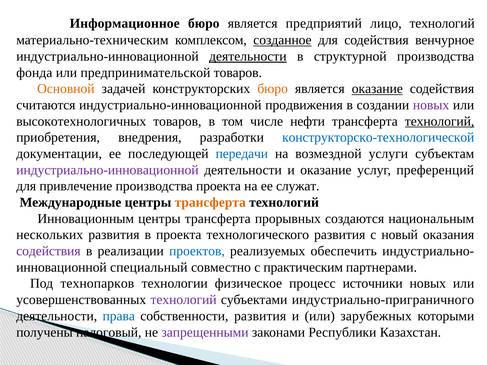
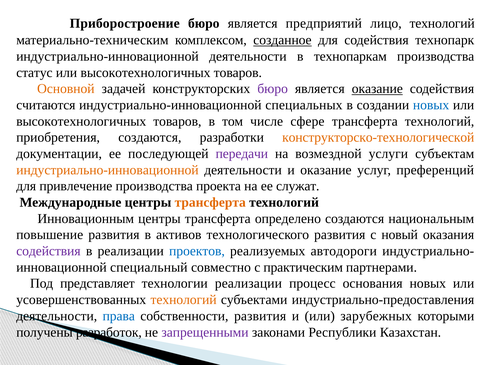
Информационное: Информационное -> Приборостроение (125, 23)
венчурное: венчурное -> технопарк (445, 40)
деятельности underline: present -> none (248, 56)
структурной: структурной -> технопаркам (350, 56)
фонда: фонда -> статус (34, 73)
предпринимательской: предпринимательской -> высокотехнологичных (146, 73)
бюро colour: orange -> purple (273, 89)
продвижения: продвижения -> специальных (304, 105)
новых colour: purple -> blue (431, 105)
нефти: нефти -> сфере (307, 121)
технологий underline: present -> none (440, 121)
приобретения внедрения: внедрения -> создаются (150, 138)
конструкторско-технологической colour: blue -> orange (378, 138)
передачи colour: blue -> purple (242, 154)
индустриально-инновационной colour: purple -> orange (107, 170)
прорывных: прорывных -> определено (288, 219)
нескольких: нескольких -> повышение (50, 235)
в проекта: проекта -> активов (179, 235)
обеспечить: обеспечить -> автодороги (344, 251)
технопарков: технопарков -> представляет (97, 284)
технологии физическое: физическое -> реализации (248, 284)
источники: источники -> основания (373, 284)
технологий colour: purple -> orange (184, 300)
индустриально-приграничного: индустриально-приграничного -> индустриально-предоставления (383, 300)
налоговый: налоговый -> разработок (109, 332)
